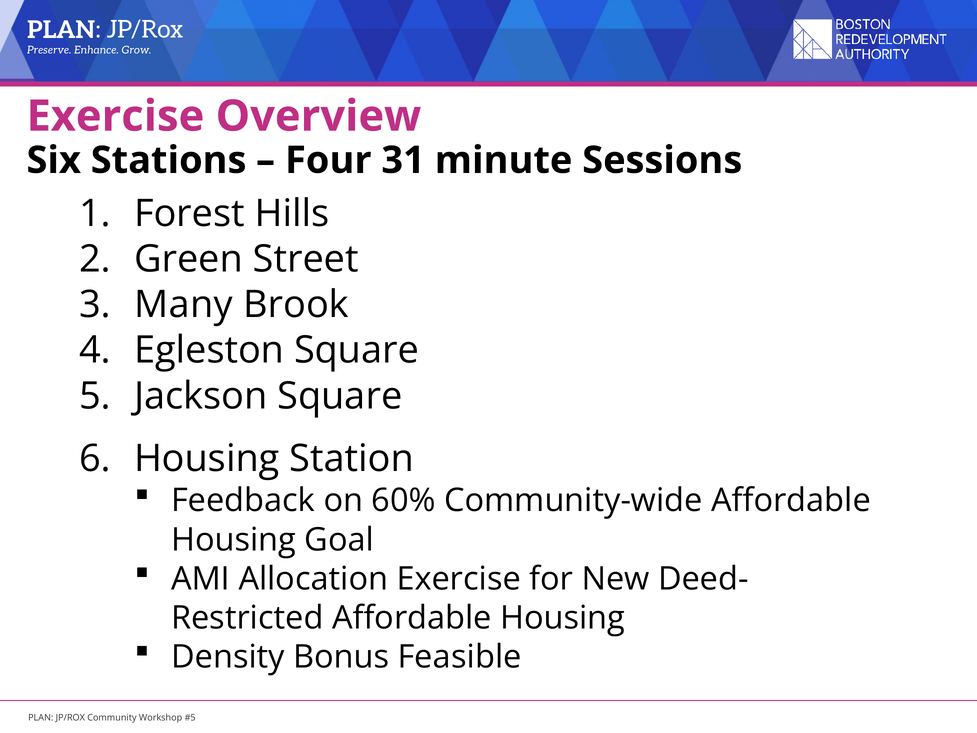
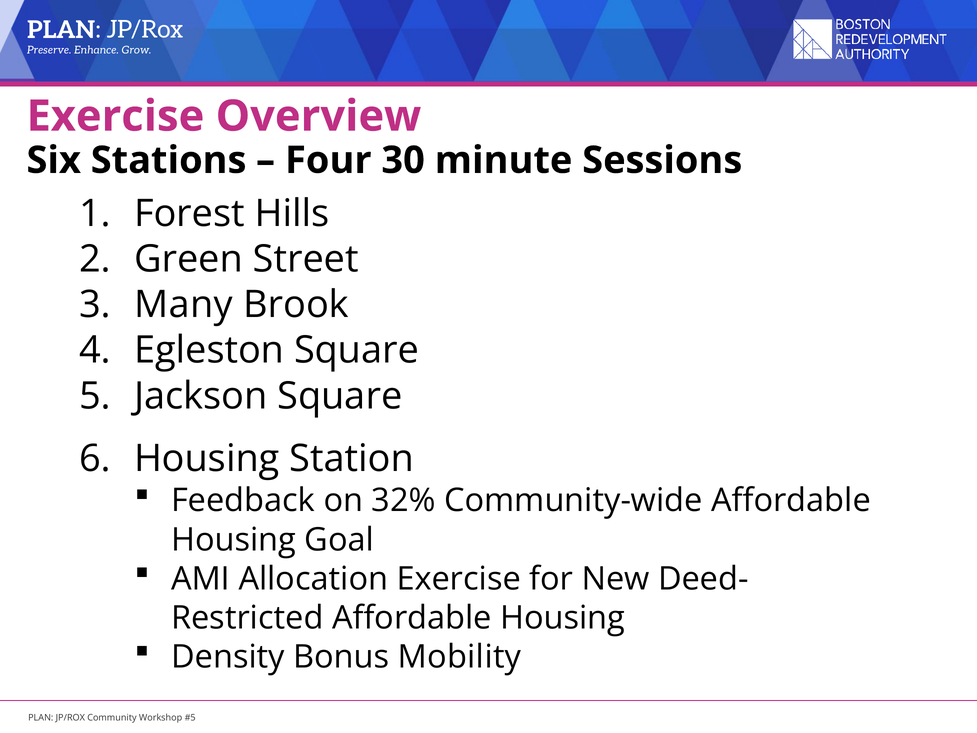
31: 31 -> 30 (403, 160)
60%: 60% -> 32% (404, 501)
Feasible: Feasible -> Mobility (459, 657)
